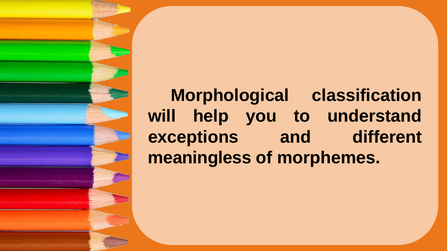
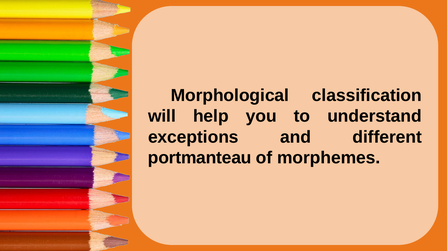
meaningless: meaningless -> portmanteau (200, 158)
